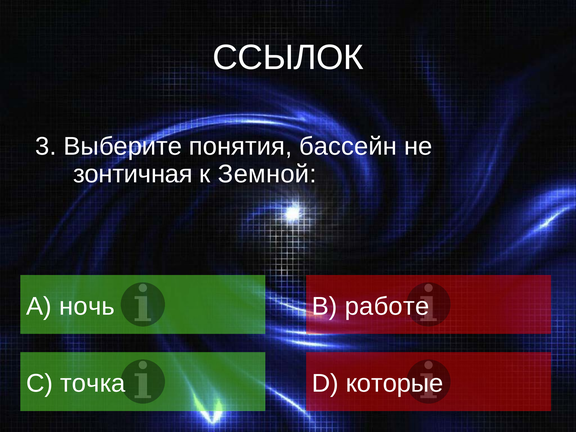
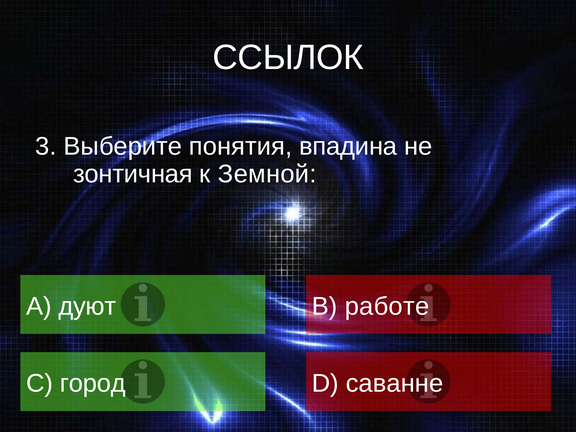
бассейн: бассейн -> впадина (348, 146)
ночь: ночь -> дуют (87, 306)
точка: точка -> город (93, 383)
которые: которые -> саванне (395, 383)
